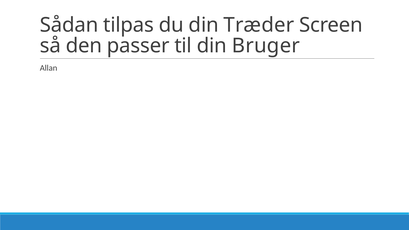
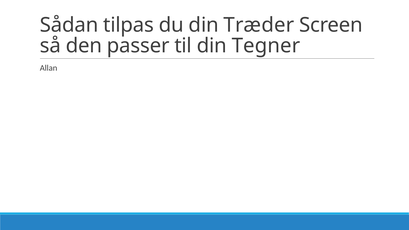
Bruger: Bruger -> Tegner (266, 46)
